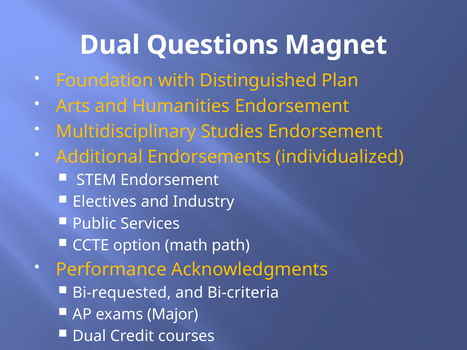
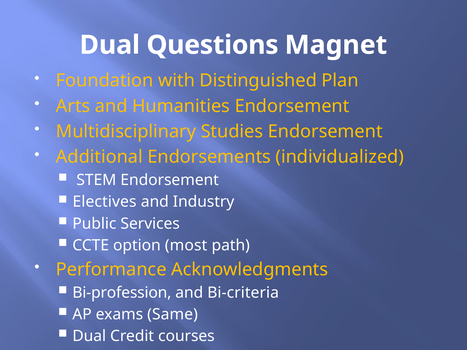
math: math -> most (186, 246)
Bi-requested: Bi-requested -> Bi-profession (122, 293)
Major: Major -> Same (173, 315)
